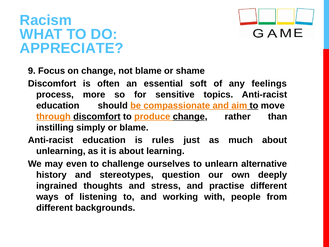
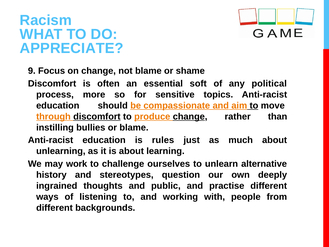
feelings: feelings -> political (269, 83)
simply: simply -> bullies (91, 127)
even: even -> work (77, 164)
stress: stress -> public (166, 186)
